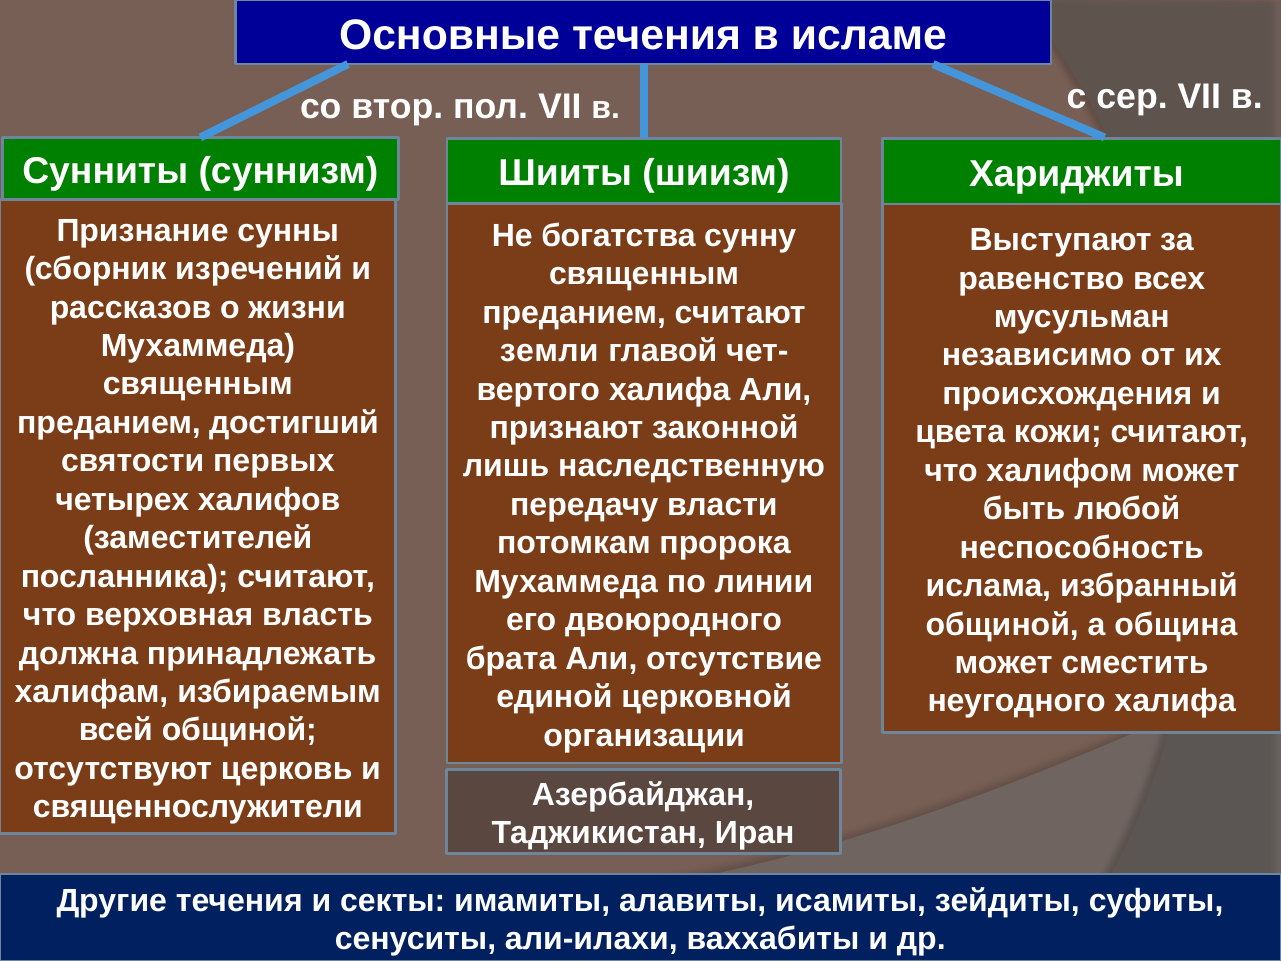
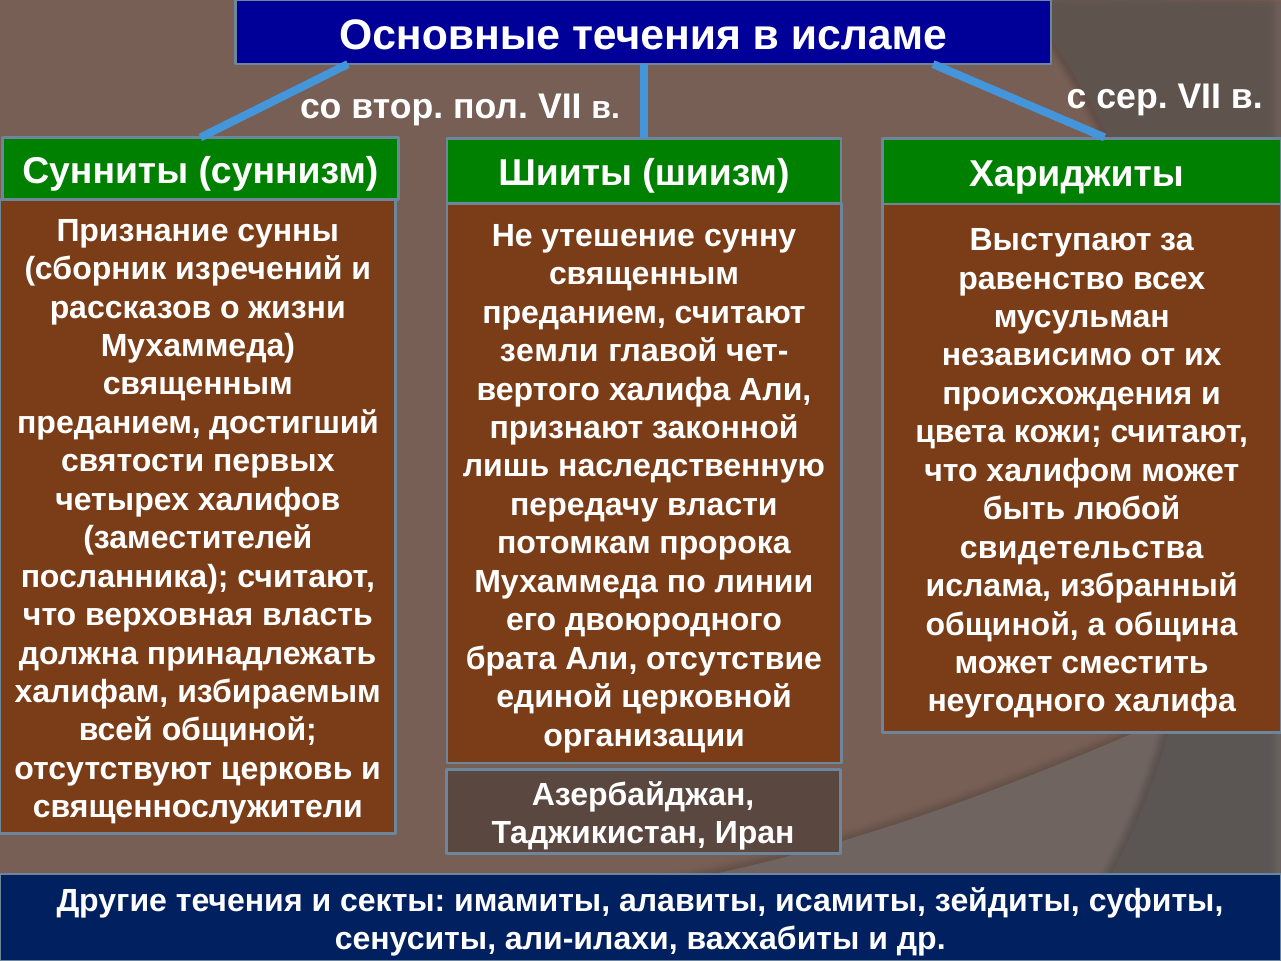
богатства: богатства -> утешение (618, 236)
неспособность: неспособность -> свидетельства (1082, 547)
